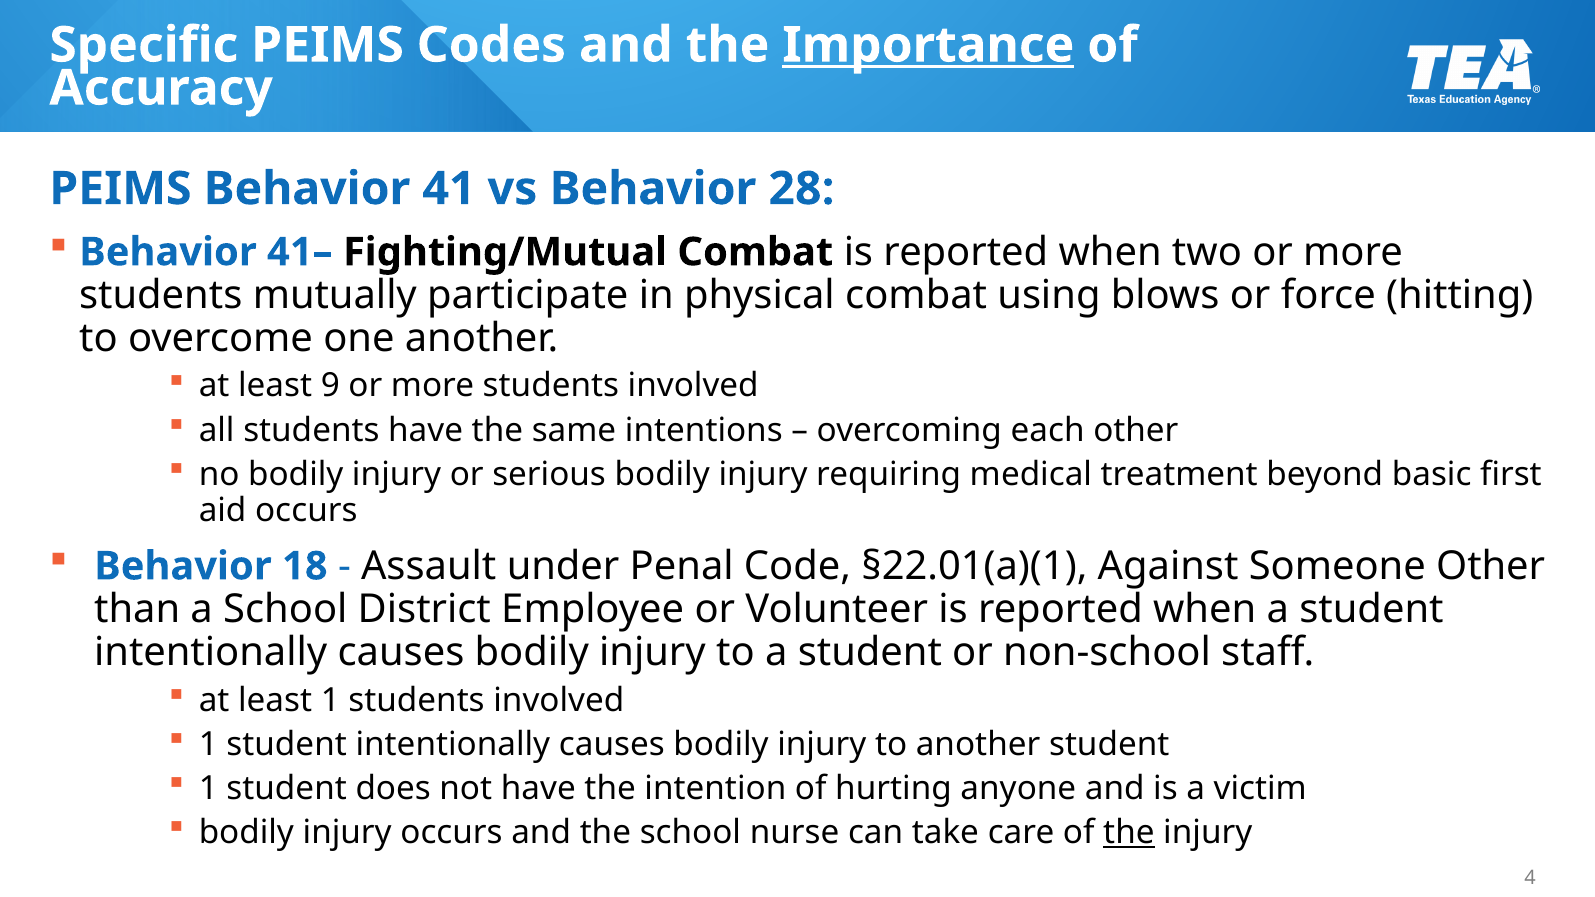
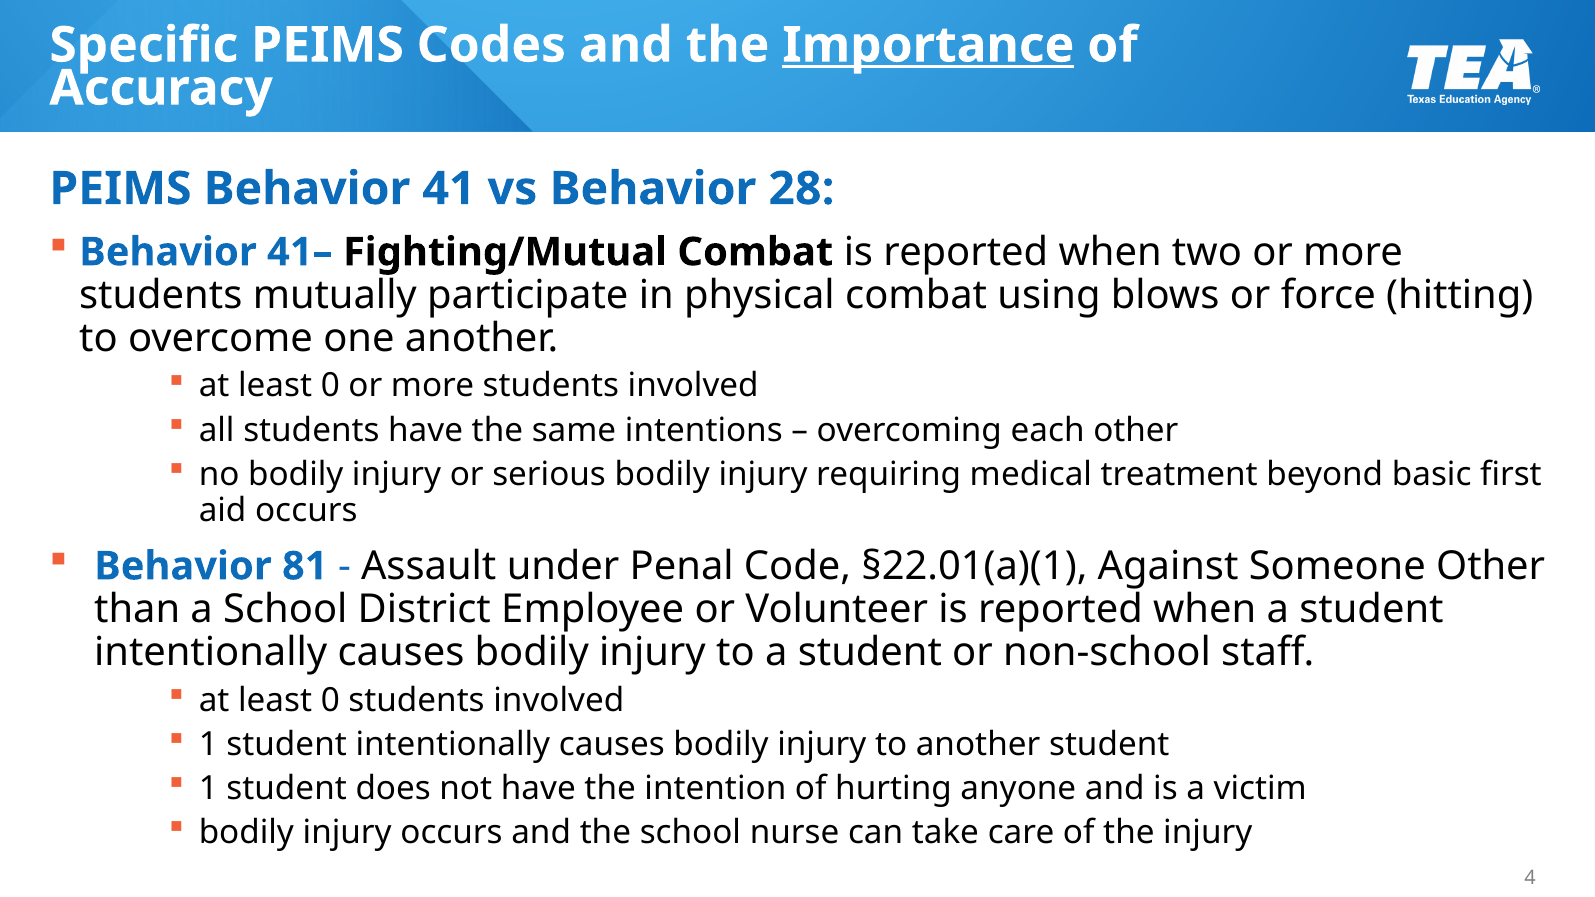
9: 9 -> 0 (330, 386)
18: 18 -> 81 (305, 566)
1: 1 -> 0 (330, 700)
the underline: present -> none (1129, 833)
